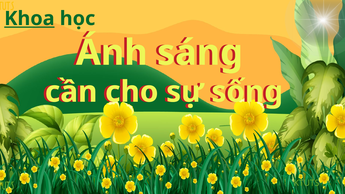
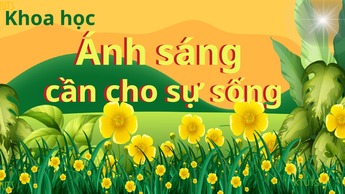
Khoa underline: present -> none (29, 19)
